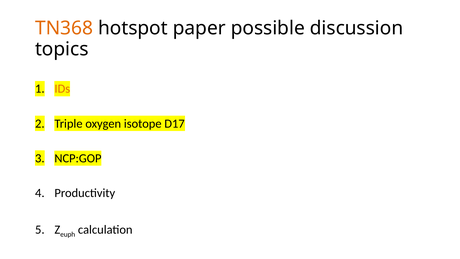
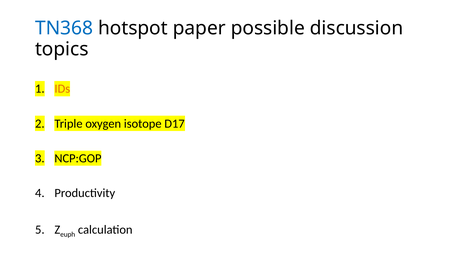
TN368 colour: orange -> blue (64, 28)
